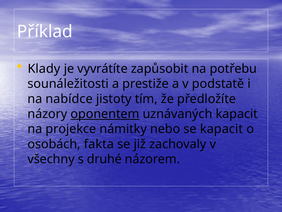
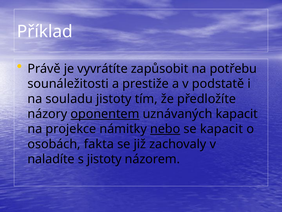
Klady: Klady -> Právě (44, 69)
nabídce: nabídce -> souladu (69, 99)
nebo underline: none -> present (165, 129)
všechny: všechny -> naladíte (51, 159)
s druhé: druhé -> jistoty (104, 159)
